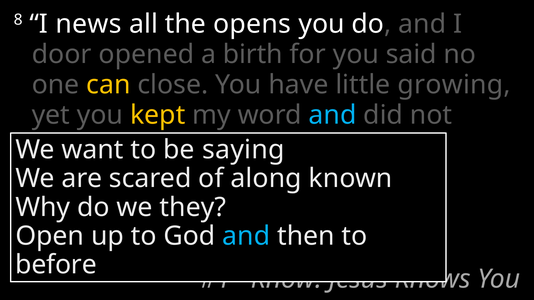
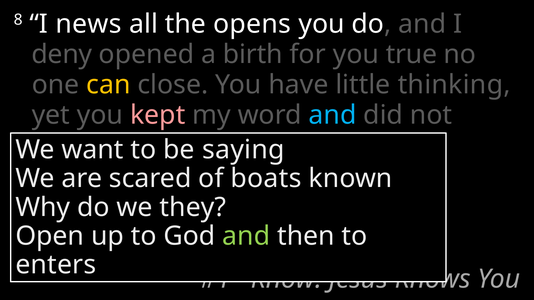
door: door -> deny (62, 54)
said: said -> true (411, 54)
growing: growing -> thinking (454, 85)
kept colour: yellow -> pink (158, 115)
along: along -> boats (266, 179)
and colour: light blue -> light green (246, 236)
before: before -> enters (56, 265)
